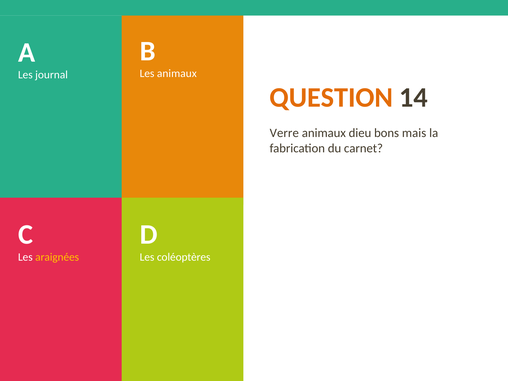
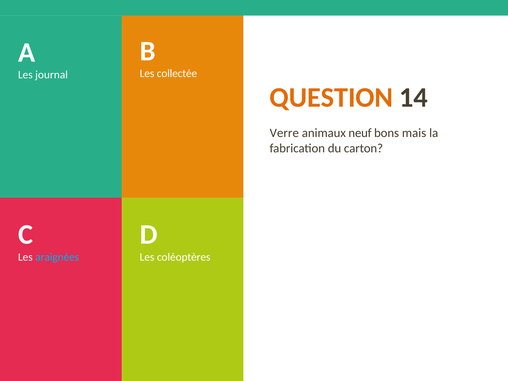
Les animaux: animaux -> collectée (177, 74)
dieu: dieu -> neuf (360, 133)
carnet: carnet -> carton (363, 148)
araignées colour: yellow -> light blue (57, 257)
